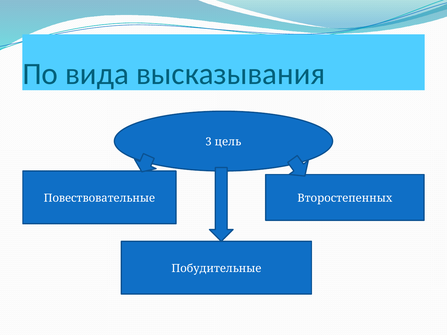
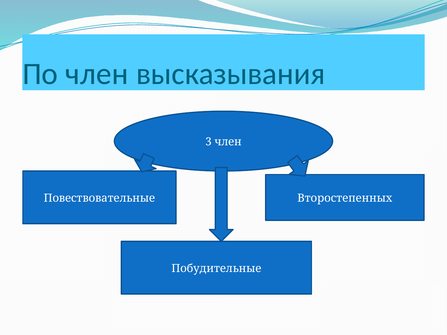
По вида: вида -> член (97, 74)
3 цель: цель -> член (228, 142)
